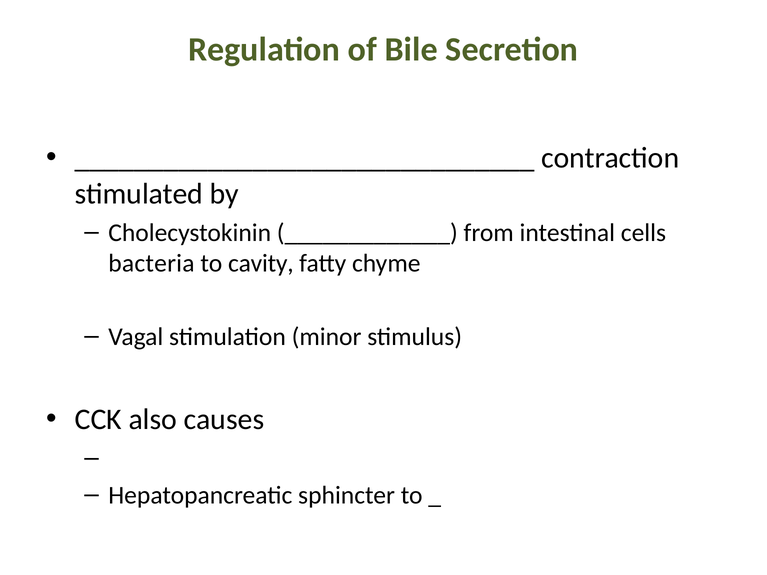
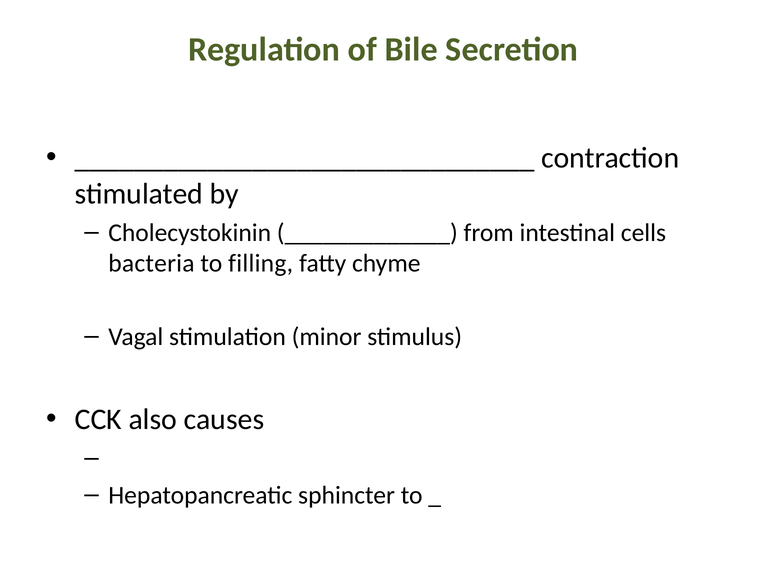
cavity: cavity -> filling (261, 263)
